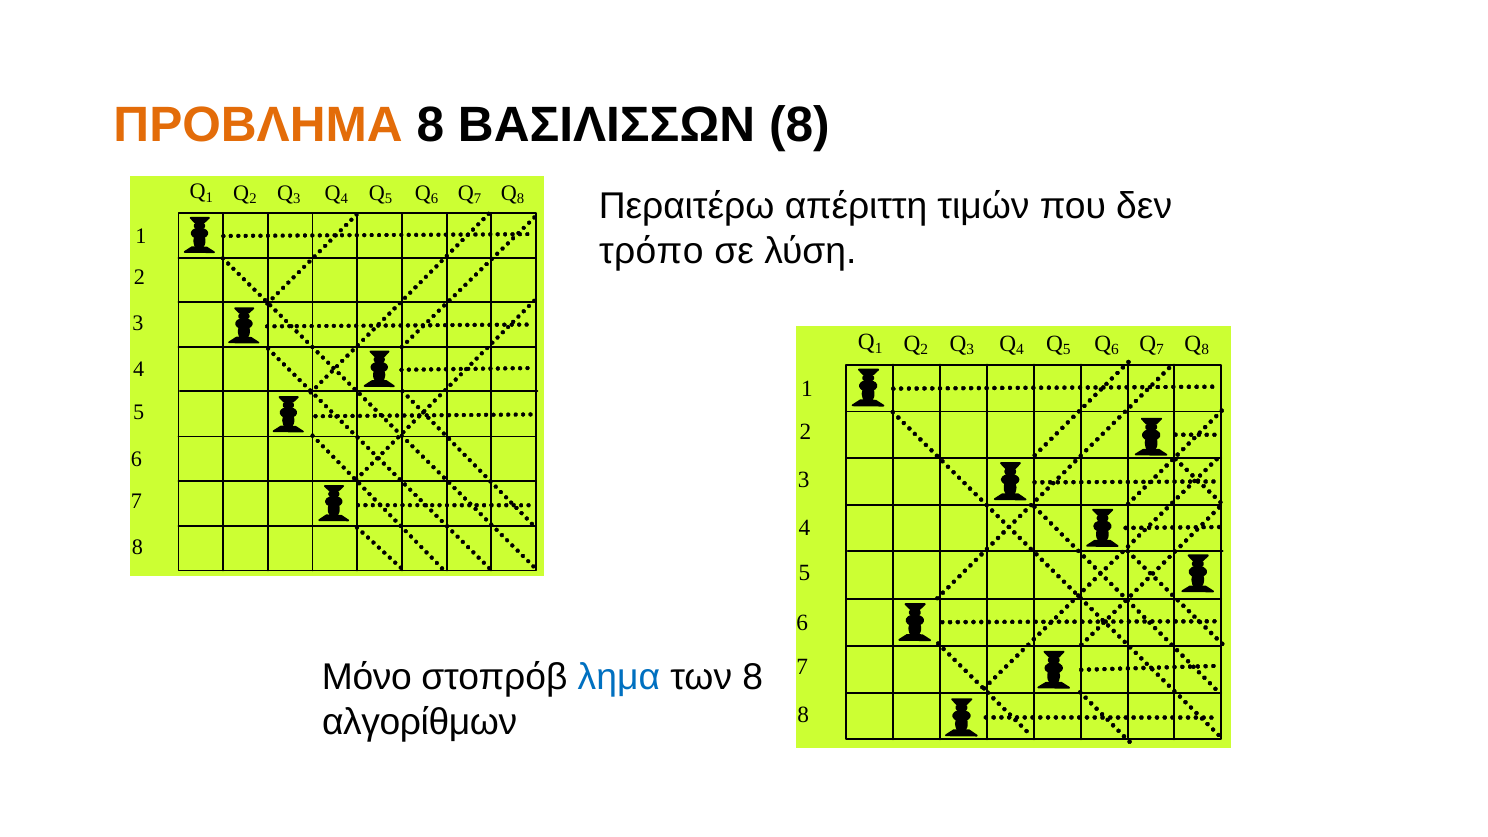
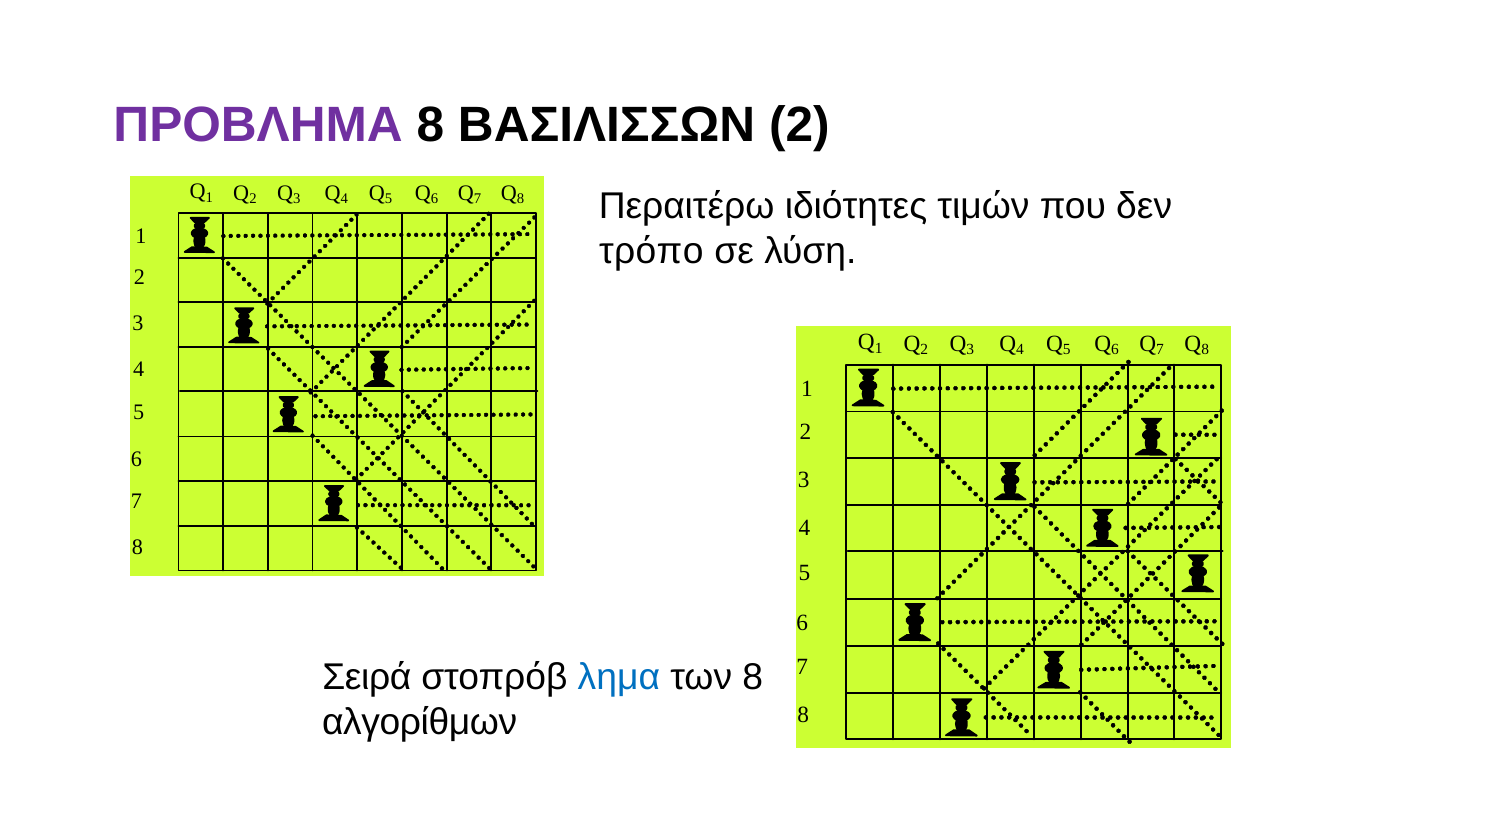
ΠΡΟΒΛΗΜΑ colour: orange -> purple (258, 125)
ΒΑΣΙΛΙΣΣΩΝ 8: 8 -> 2 (799, 125)
απέριττη: απέριττη -> ιδιότητες (856, 207)
Μόνο: Μόνο -> Σειρά (367, 677)
